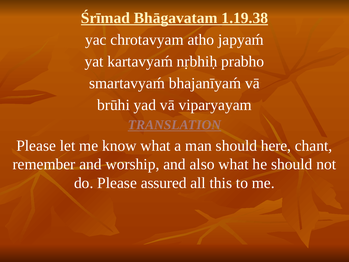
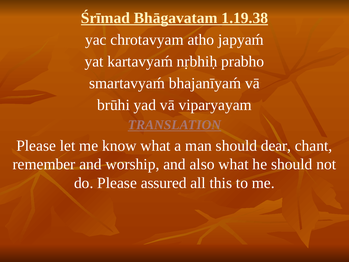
here: here -> dear (276, 146)
